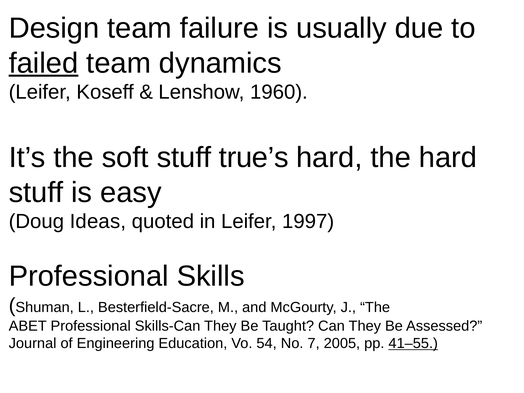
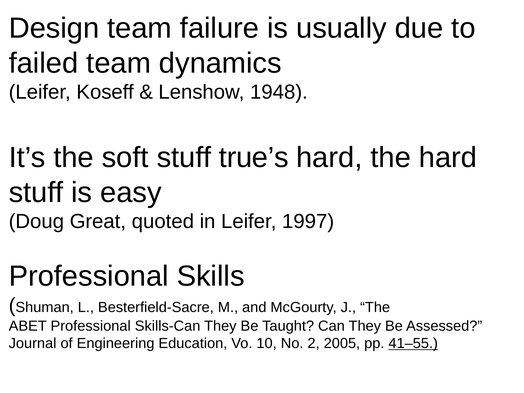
failed underline: present -> none (43, 63)
1960: 1960 -> 1948 (279, 92)
Ideas: Ideas -> Great (98, 221)
54: 54 -> 10 (267, 343)
7: 7 -> 2 (314, 343)
